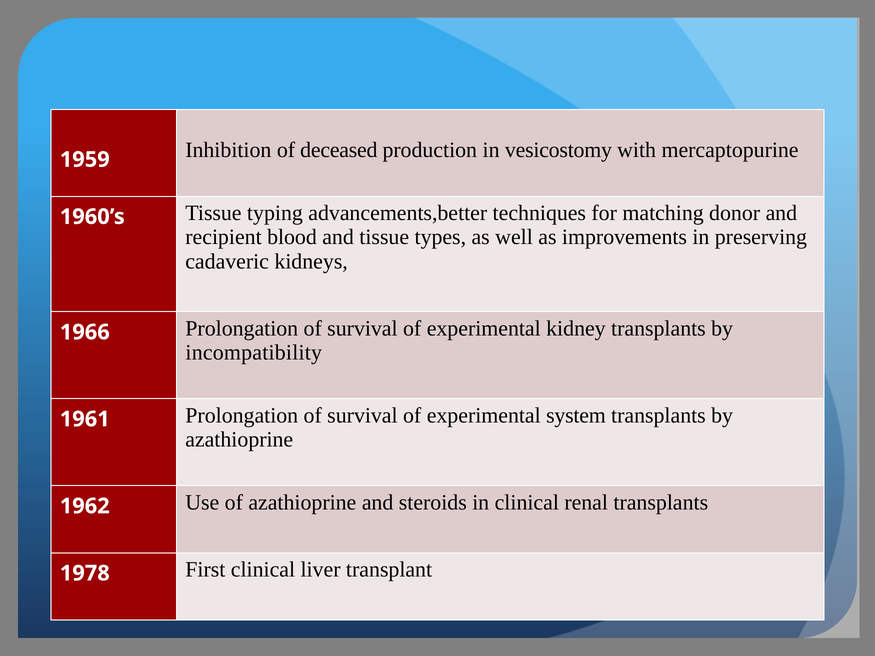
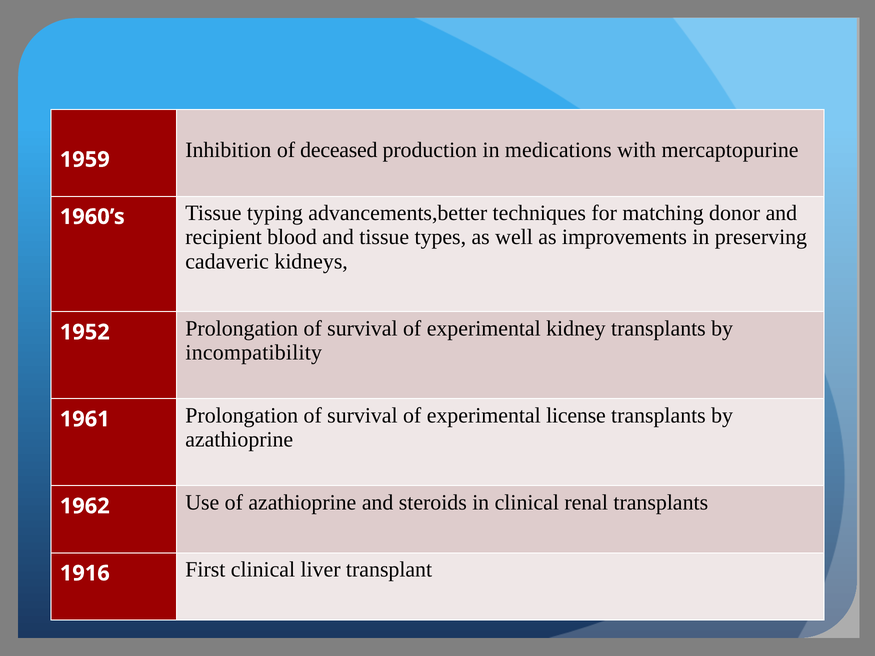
vesicostomy: vesicostomy -> medications (558, 150)
1966: 1966 -> 1952 (85, 332)
system: system -> license (576, 416)
1978: 1978 -> 1916 (85, 573)
